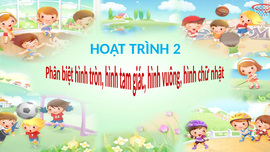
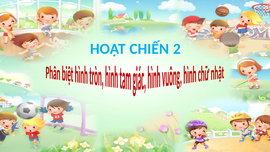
TRÌNH: TRÌNH -> CHIẾN (149, 49)
